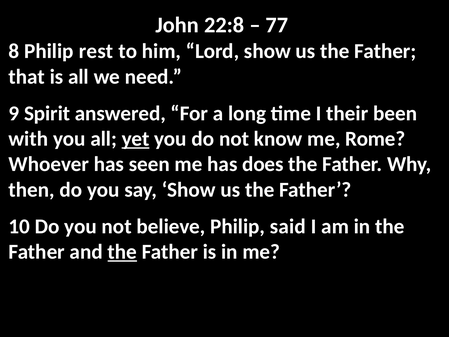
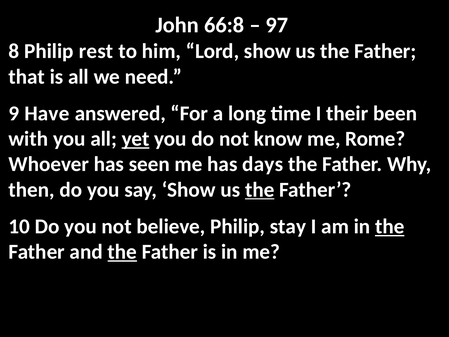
22:8: 22:8 -> 66:8 (224, 25)
77: 77 -> 97 (277, 25)
Spirit: Spirit -> Have (47, 113)
does: does -> days (263, 164)
the underline: none -> present (260, 190)
said: said -> stay (288, 226)
the underline: none -> present (390, 226)
